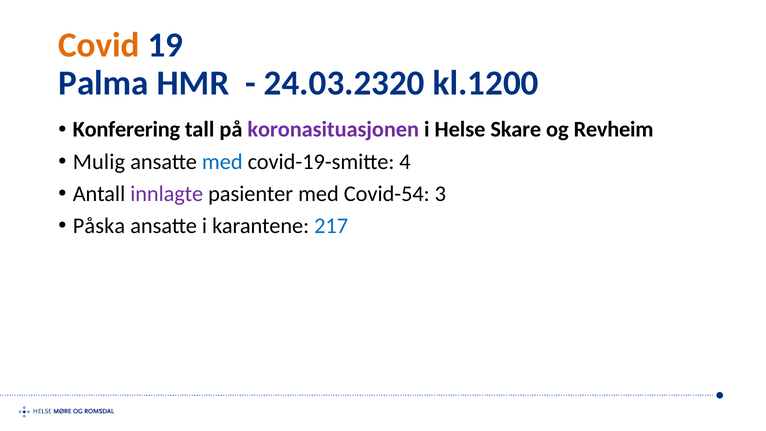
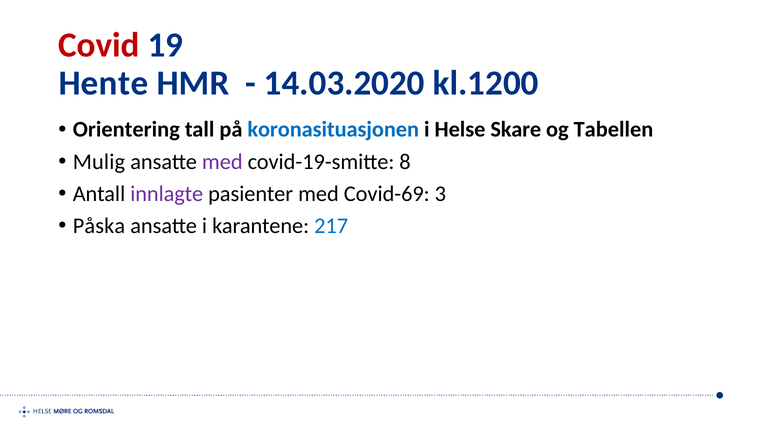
Covid colour: orange -> red (99, 45)
Palma: Palma -> Hente (103, 83)
24.03.2320: 24.03.2320 -> 14.03.2020 (344, 83)
Konferering: Konferering -> Orientering (126, 130)
koronasituasjonen colour: purple -> blue (333, 130)
Revheim: Revheim -> Tabellen (613, 130)
med colour: blue -> purple (222, 162)
4: 4 -> 8 (405, 162)
Covid-54: Covid-54 -> Covid-69 (387, 194)
